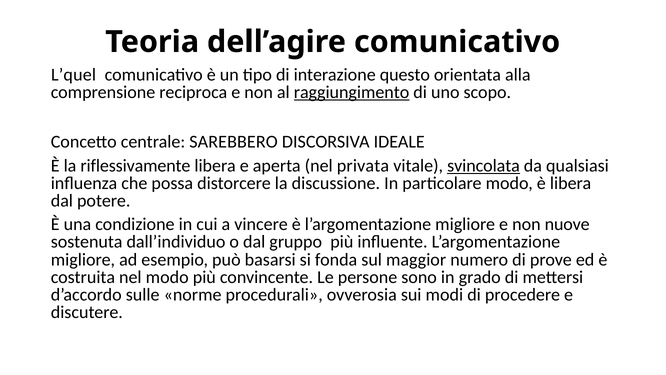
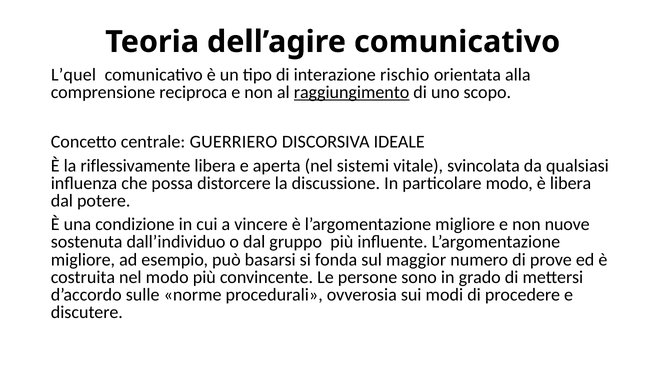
questo: questo -> rischio (405, 75)
SAREBBERO: SAREBBERO -> GUERRIERO (234, 142)
privata: privata -> sistemi (363, 165)
svincolata underline: present -> none (484, 165)
